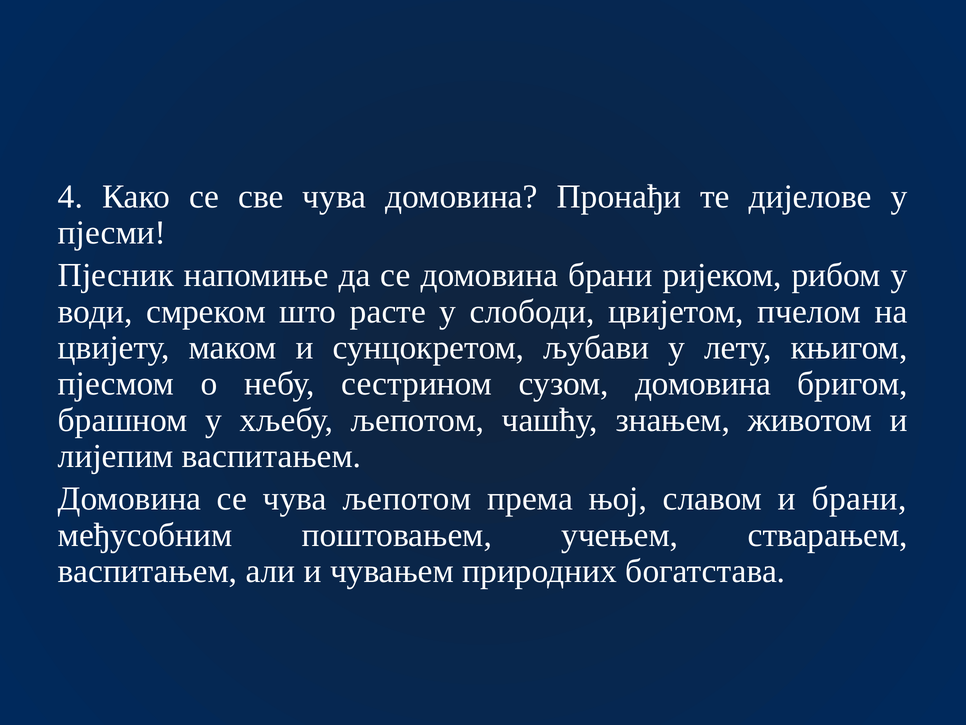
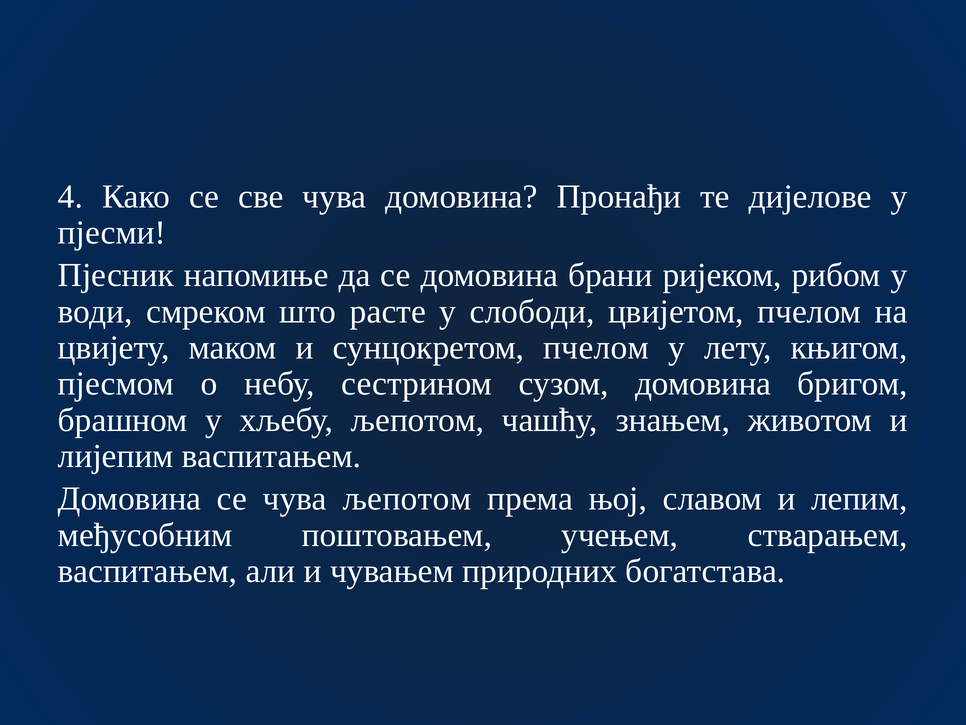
сунцокретом љубави: љубави -> пчелом (596, 347)
и брани: брани -> лепим (859, 498)
